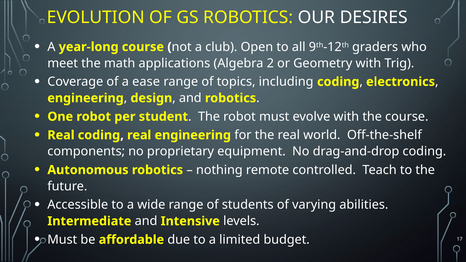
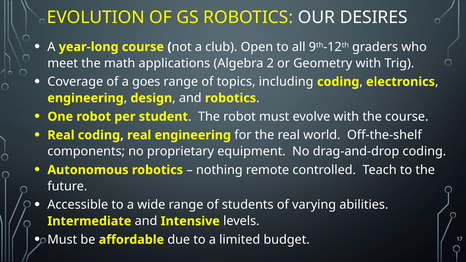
ease: ease -> goes (146, 82)
